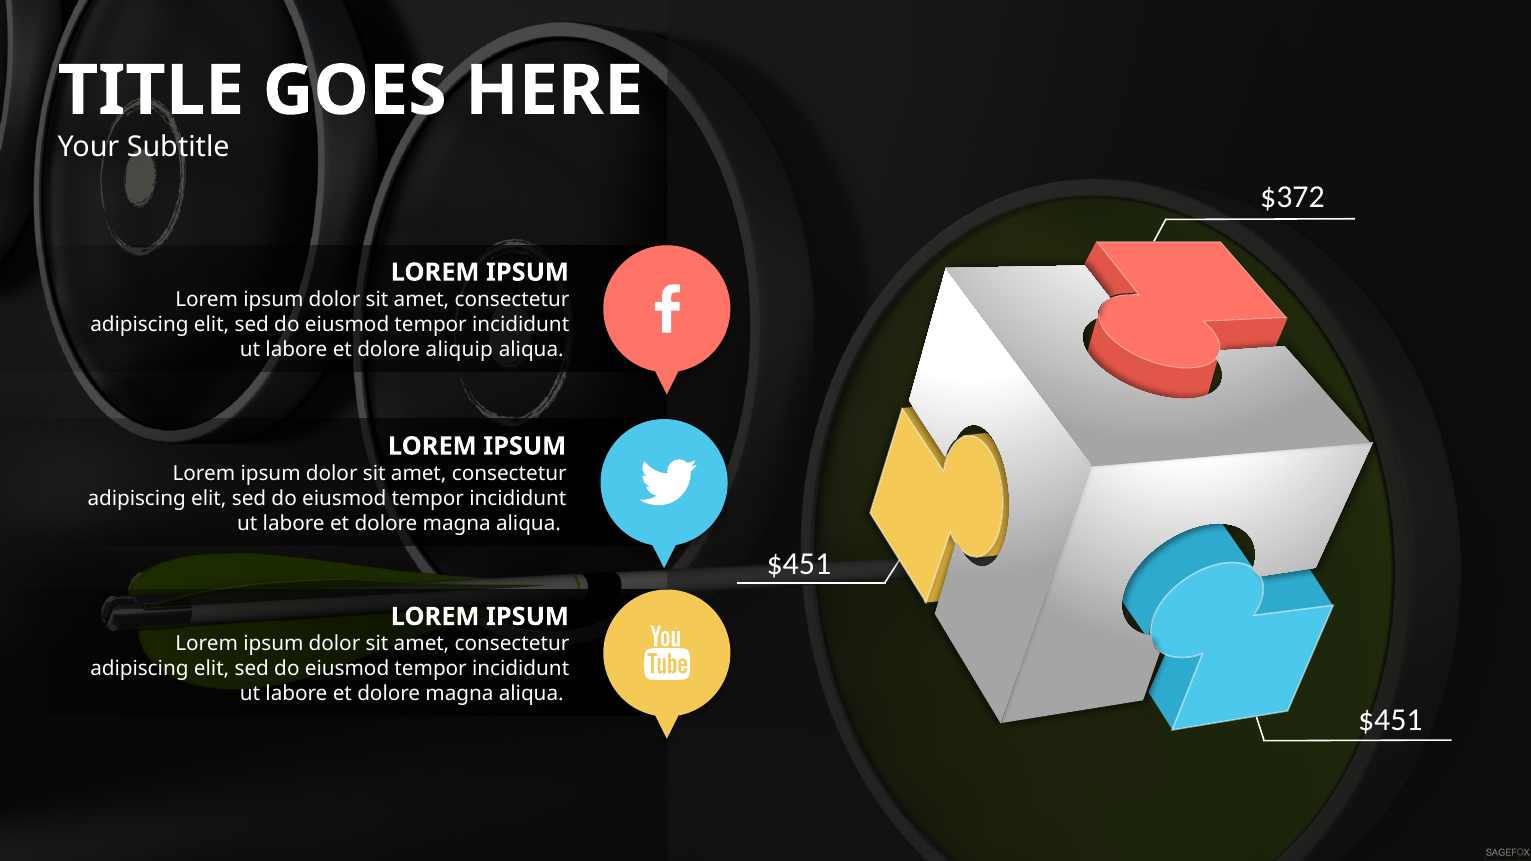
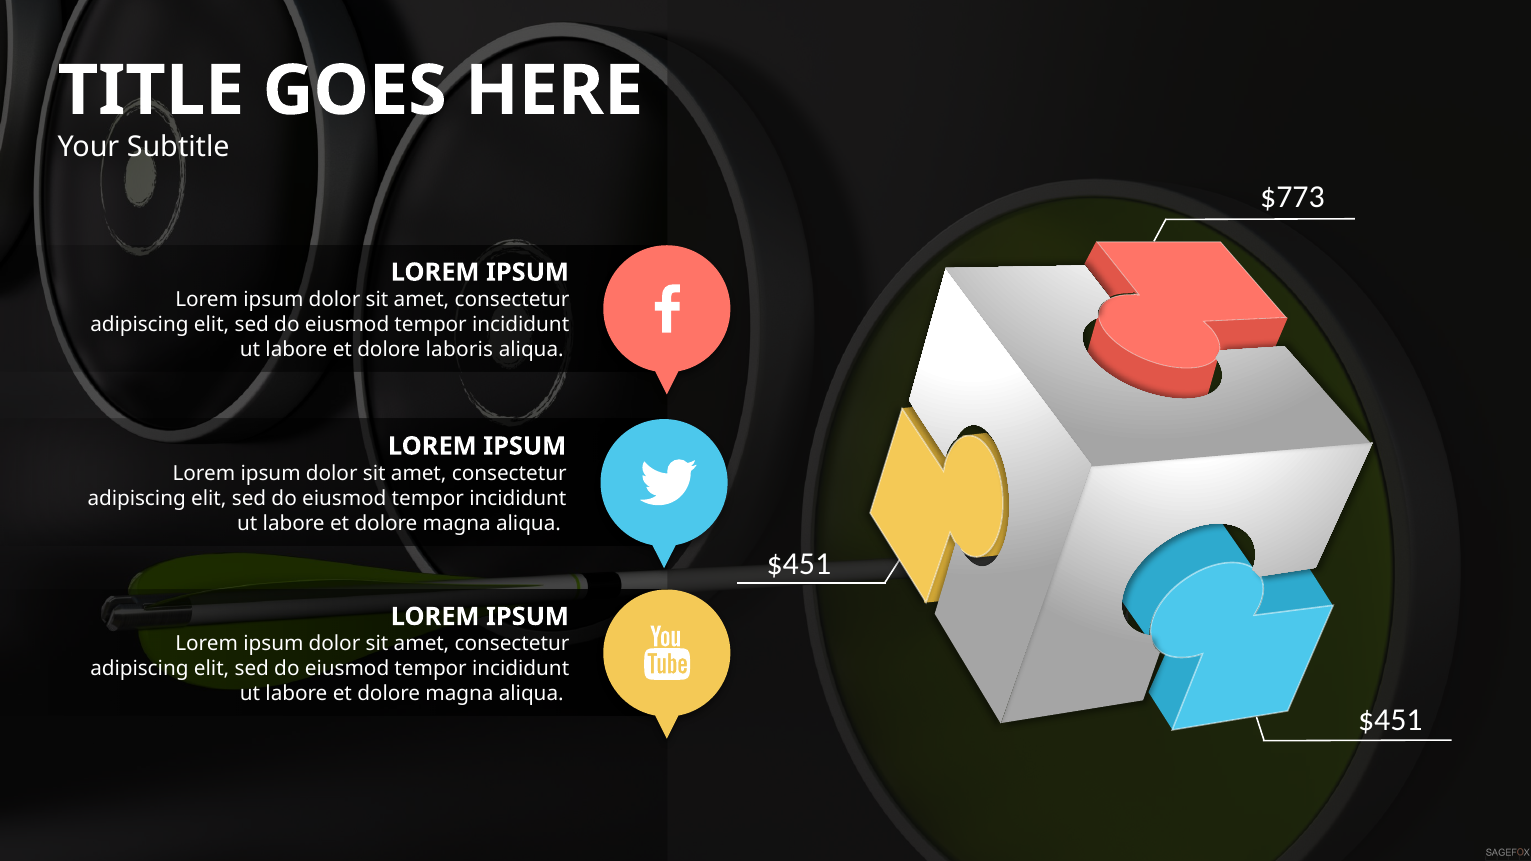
$372: $372 -> $773 (1292, 197)
aliquip: aliquip -> laboris (459, 350)
